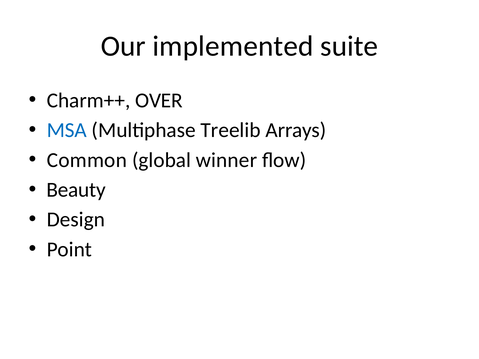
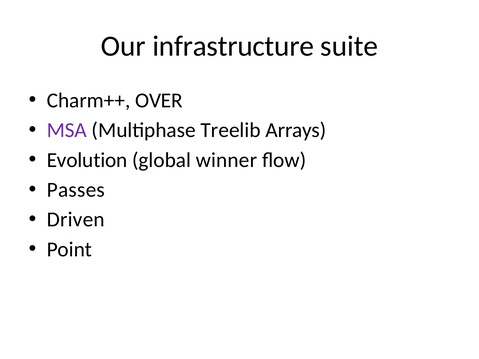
implemented: implemented -> infrastructure (233, 46)
MSA colour: blue -> purple (67, 130)
Common: Common -> Evolution (87, 160)
Beauty: Beauty -> Passes (76, 190)
Design: Design -> Driven (76, 220)
